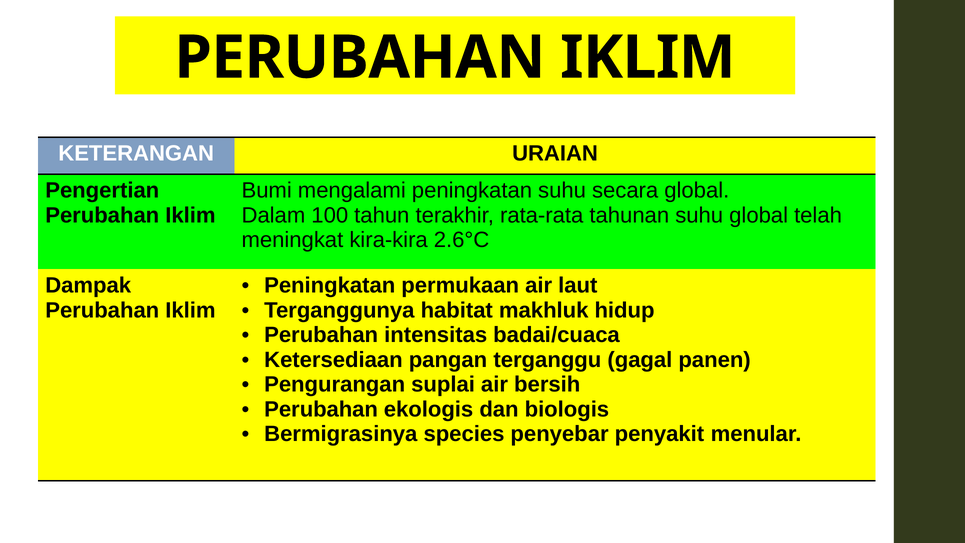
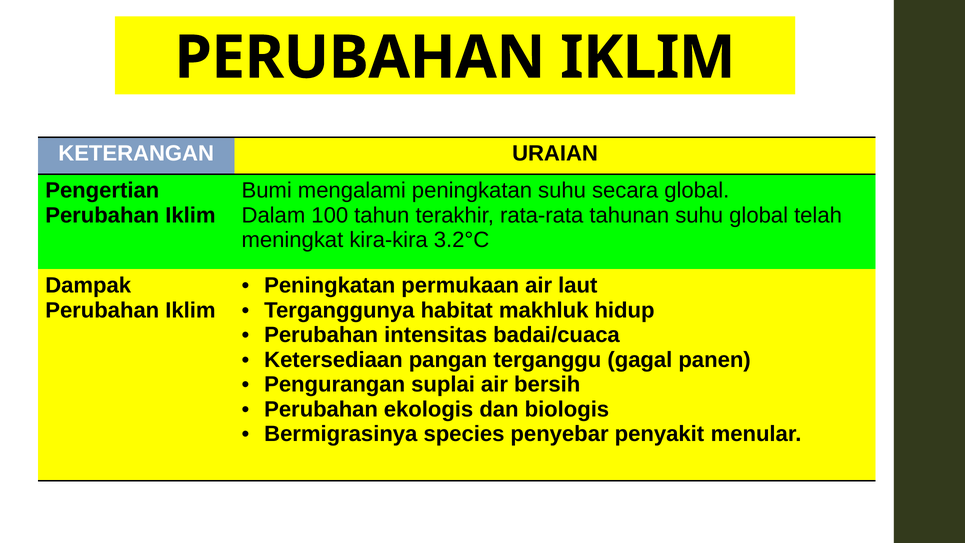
2.6°C: 2.6°C -> 3.2°C (462, 240)
